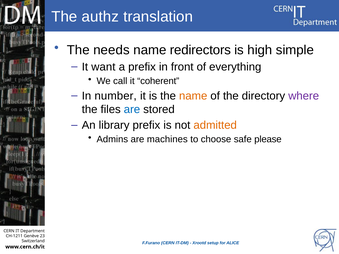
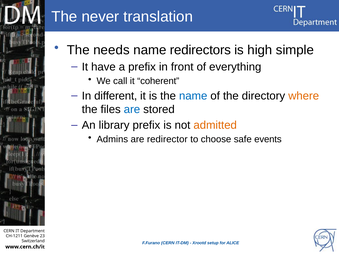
authz: authz -> never (100, 17)
want: want -> have (103, 67)
number: number -> different (116, 96)
name colour: orange -> blue (193, 96)
where colour: purple -> orange (304, 96)
machines: machines -> redirector (167, 139)
please: please -> events (268, 139)
